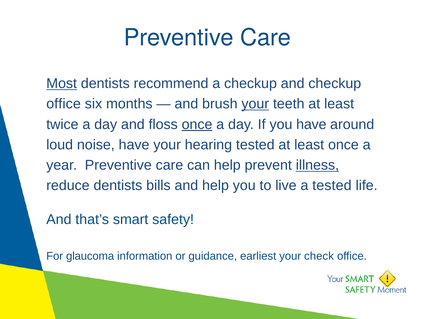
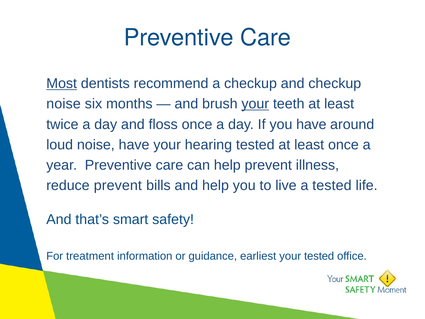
office: office -> noise (64, 104)
once underline: present -> none (197, 124)
illness underline: present -> none (317, 165)
reduce dentists: dentists -> prevent (118, 185)
glaucoma: glaucoma -> treatment (90, 256)
your check: check -> tested (319, 256)
